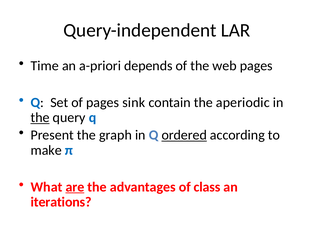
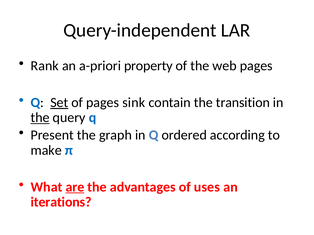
Time: Time -> Rank (45, 66)
depends: depends -> property (148, 66)
Set underline: none -> present (59, 103)
aperiodic: aperiodic -> transition (243, 103)
ordered underline: present -> none (184, 135)
class: class -> uses (207, 187)
